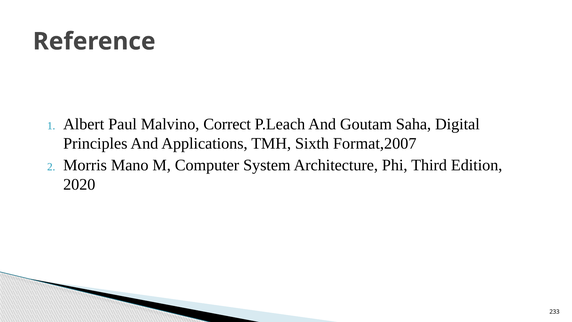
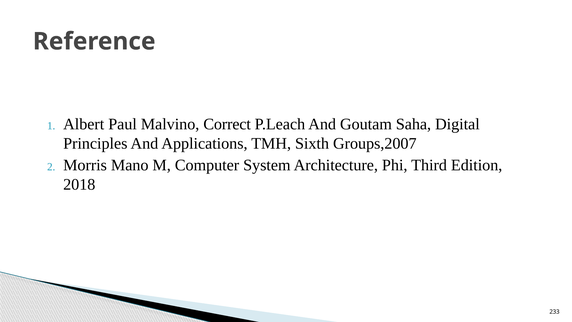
Format,2007: Format,2007 -> Groups,2007 (375, 143)
2020: 2020 -> 2018 (79, 184)
